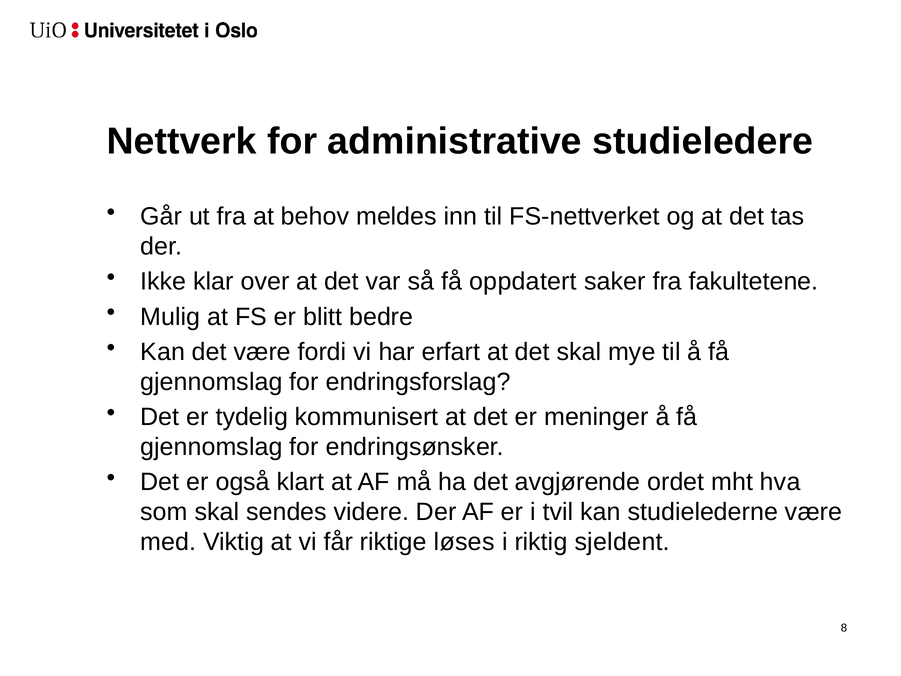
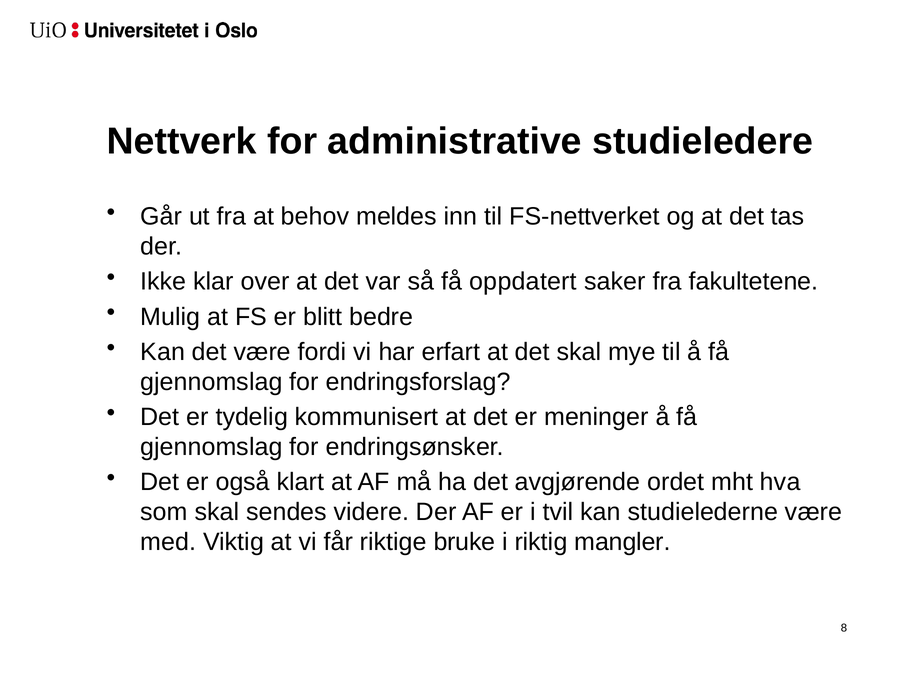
løses: løses -> bruke (464, 542)
sjeldent: sjeldent -> mangler (622, 542)
